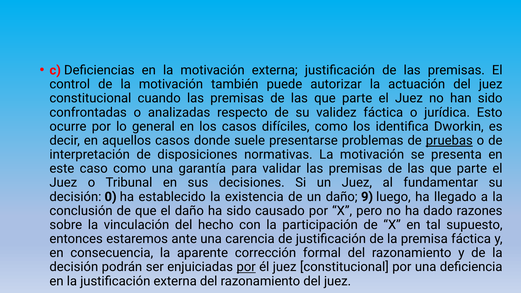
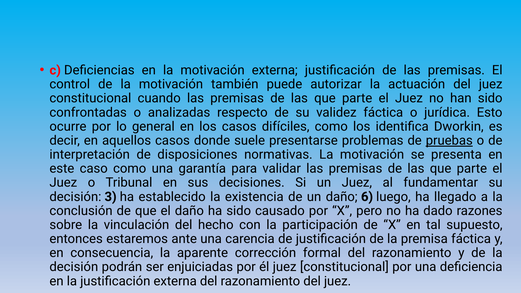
0: 0 -> 3 (111, 197)
9: 9 -> 6 (367, 197)
por underline: present -> none (246, 267)
